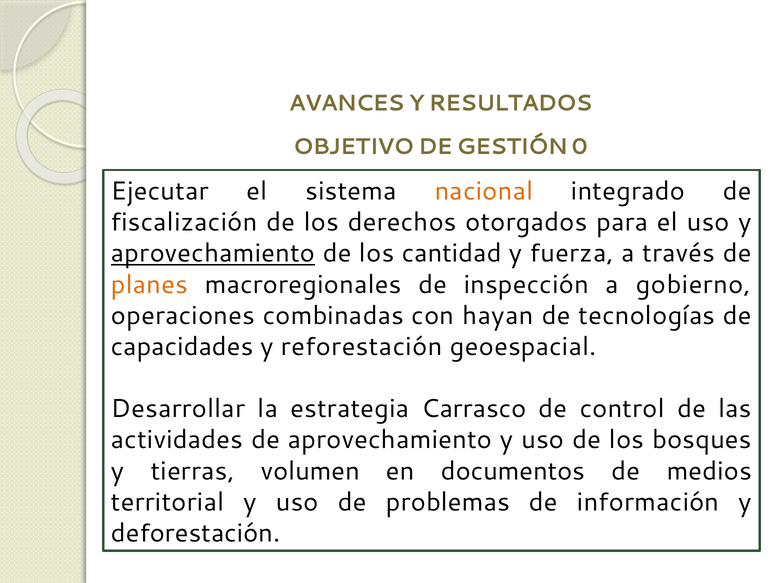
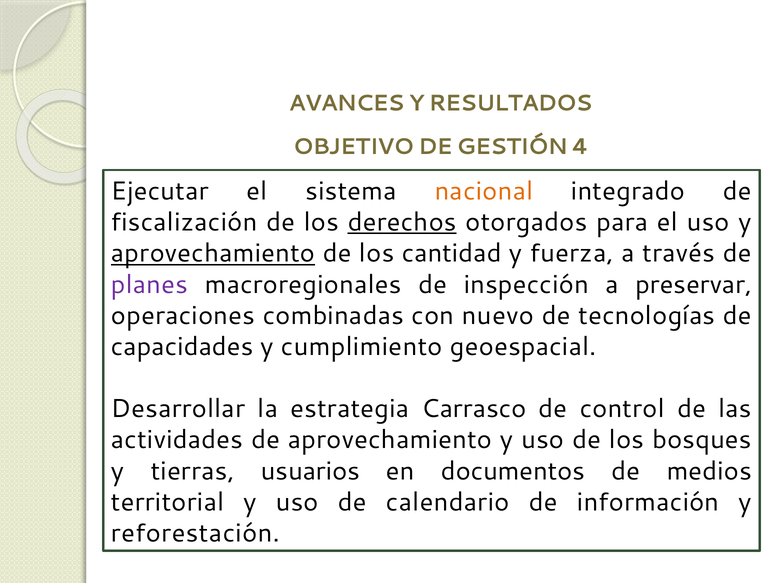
0: 0 -> 4 (580, 147)
derechos underline: none -> present (402, 222)
planes colour: orange -> purple (150, 285)
gobierno: gobierno -> preservar (694, 285)
hayan: hayan -> nuevo (498, 316)
reforestación: reforestación -> cumplimiento (362, 347)
volumen: volumen -> usuarios (310, 471)
problemas: problemas -> calendario (448, 503)
deforestación: deforestación -> reforestación (195, 534)
